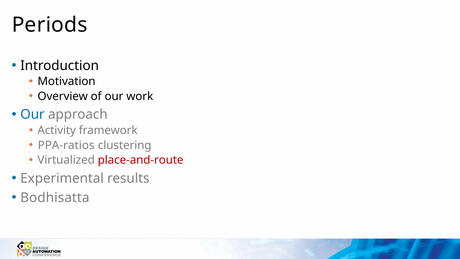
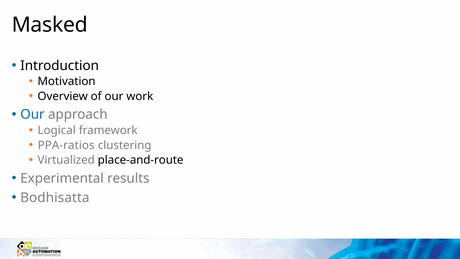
Periods: Periods -> Masked (50, 25)
Activity: Activity -> Logical (57, 130)
place-and-route colour: red -> black (141, 160)
